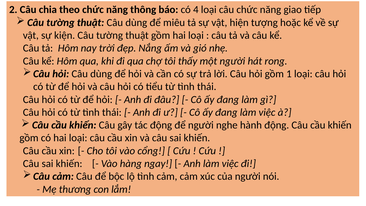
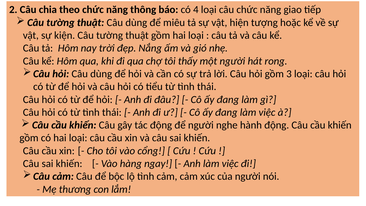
1: 1 -> 3 (289, 74)
